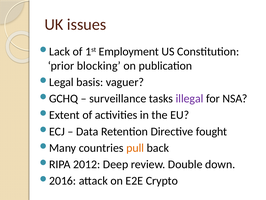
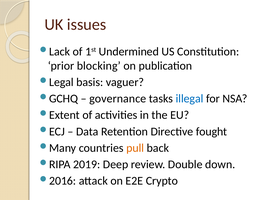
Employment: Employment -> Undermined (129, 51)
surveillance: surveillance -> governance (118, 98)
illegal colour: purple -> blue (190, 98)
2012: 2012 -> 2019 (87, 164)
